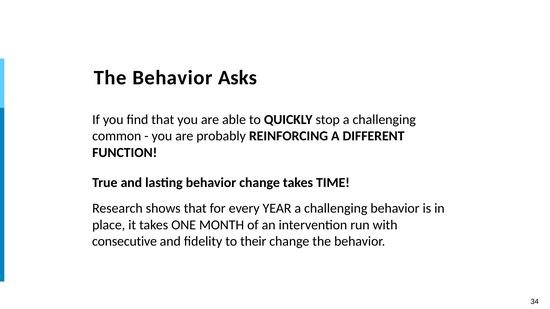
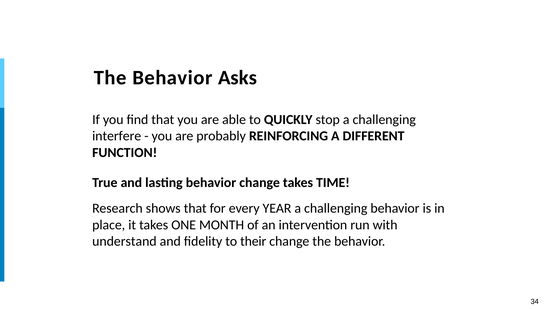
common: common -> interfere (117, 136)
consecutive: consecutive -> understand (124, 242)
